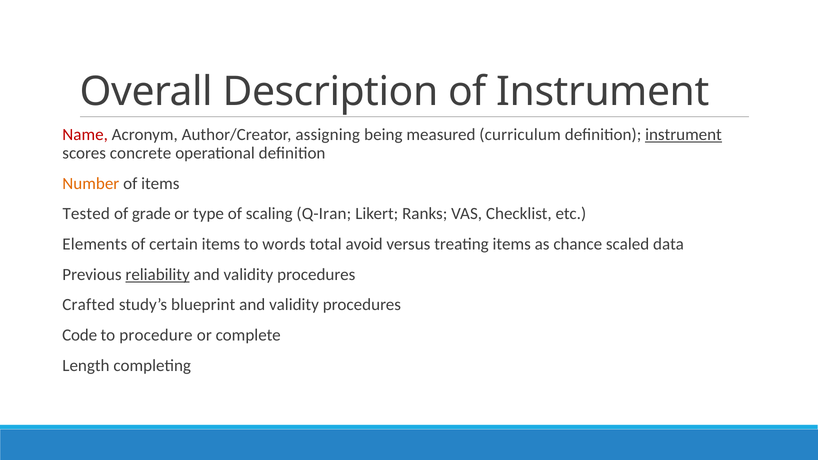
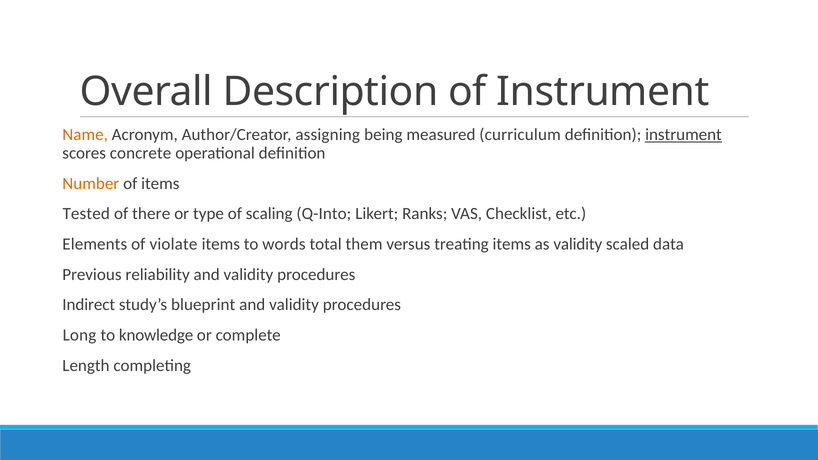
Name colour: red -> orange (85, 135)
grade: grade -> there (151, 214)
Q-Iran: Q-Iran -> Q-Into (324, 214)
certain: certain -> violate (173, 244)
avoid: avoid -> them (364, 244)
as chance: chance -> validity (578, 244)
reliability underline: present -> none (158, 275)
Crafted: Crafted -> Indirect (89, 305)
Code: Code -> Long (79, 335)
procedure: procedure -> knowledge (156, 335)
